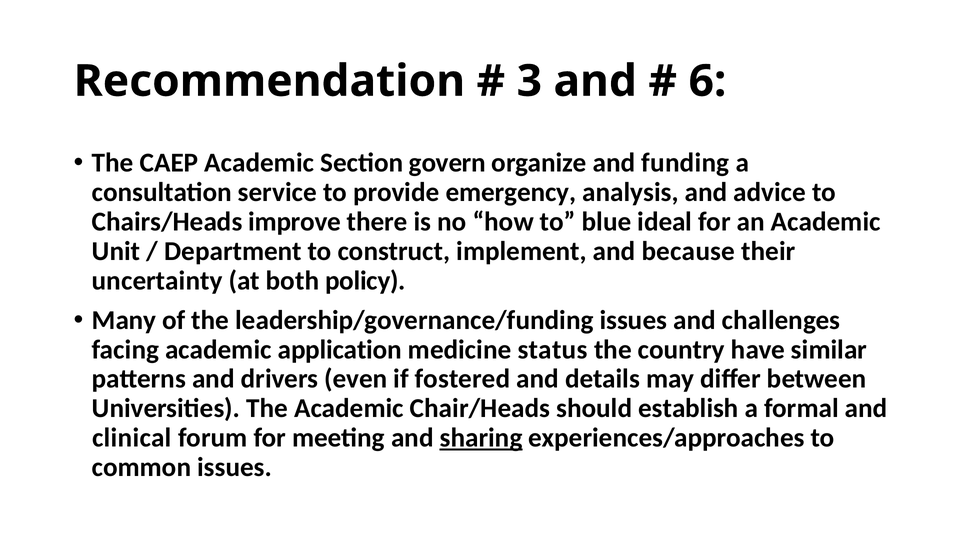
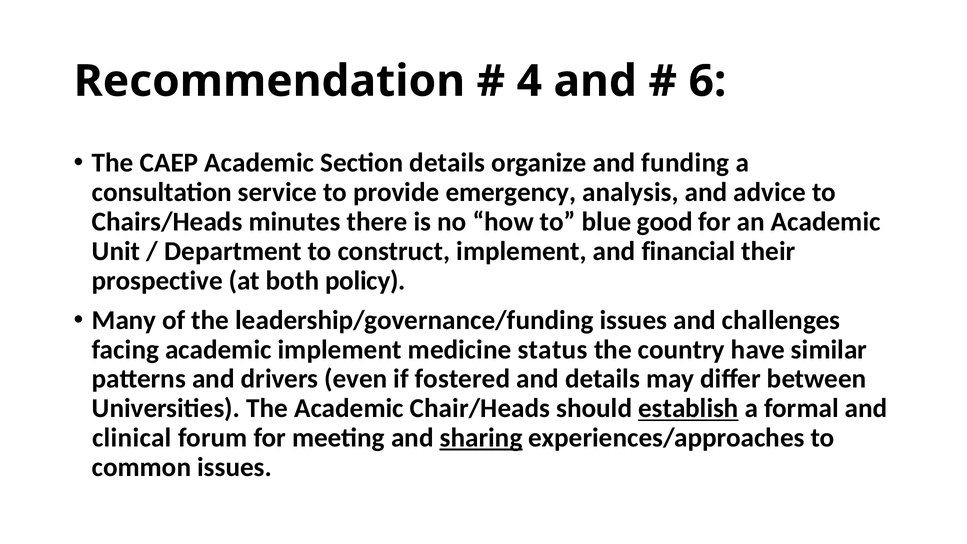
3: 3 -> 4 (529, 81)
Section govern: govern -> details (447, 163)
improve: improve -> minutes (295, 222)
ideal: ideal -> good (665, 222)
because: because -> financial (689, 251)
uncertainty: uncertainty -> prospective (157, 281)
academic application: application -> implement (340, 350)
establish underline: none -> present (688, 408)
